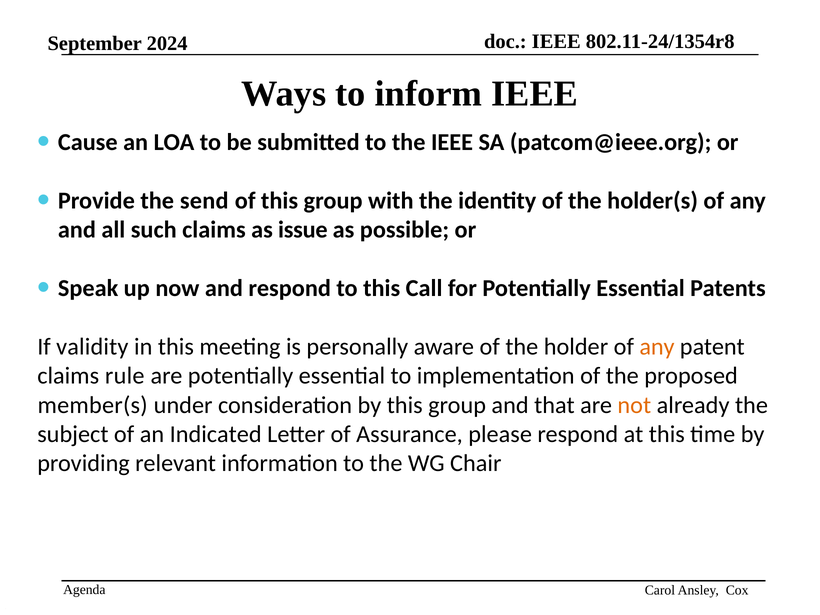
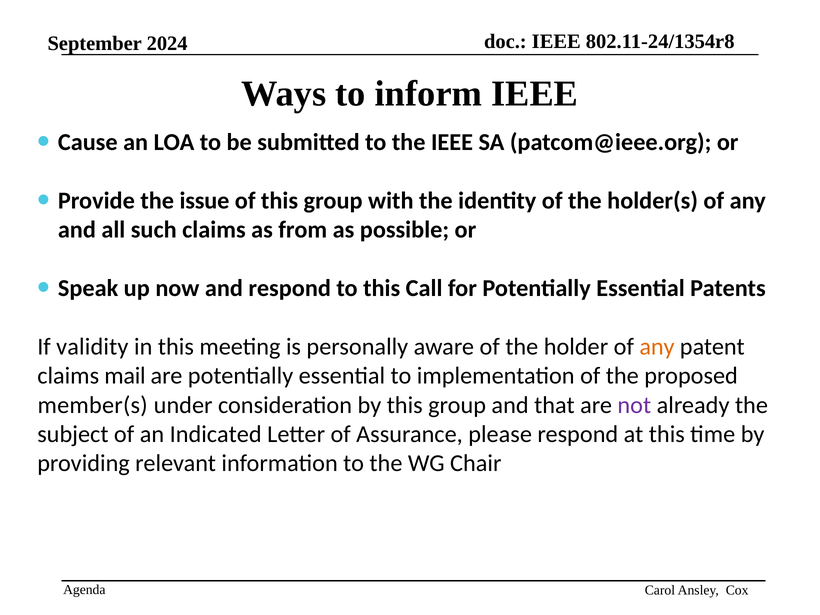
send: send -> issue (204, 201)
issue: issue -> from (303, 230)
rule: rule -> mail (125, 376)
not colour: orange -> purple (634, 405)
